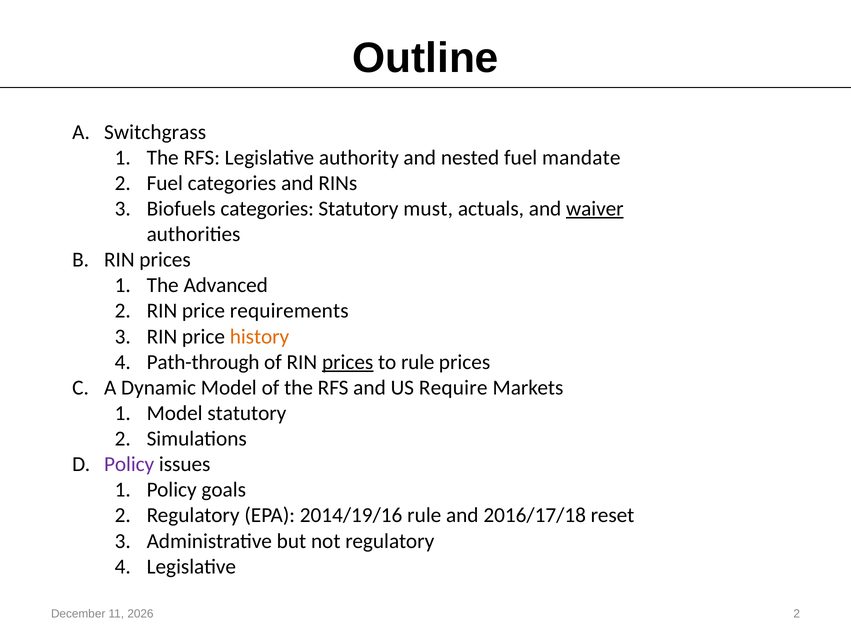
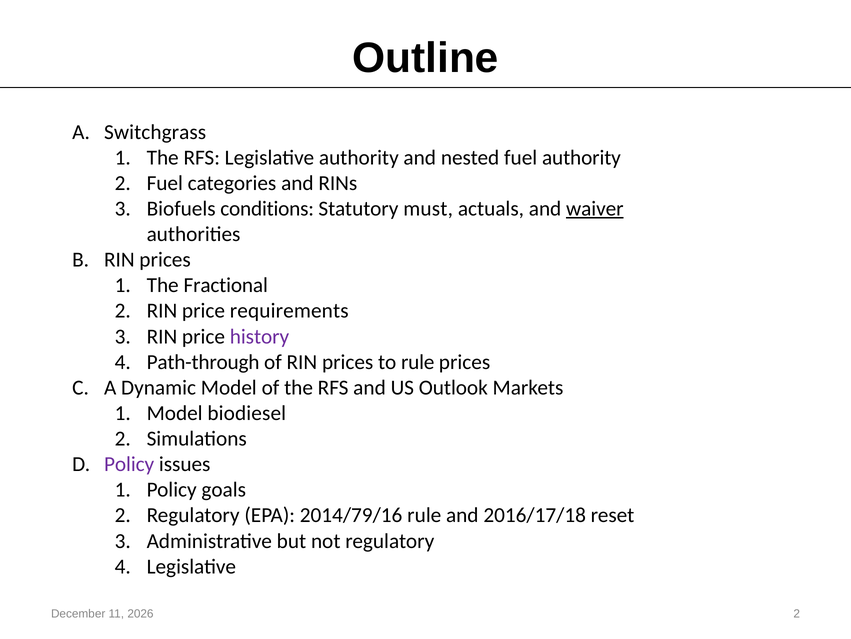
fuel mandate: mandate -> authority (581, 157)
Biofuels categories: categories -> conditions (267, 208)
Advanced: Advanced -> Fractional (226, 285)
history colour: orange -> purple (259, 336)
prices underline: present -> none (348, 362)
Require: Require -> Outlook (453, 387)
Model statutory: statutory -> biodiesel (247, 413)
2014/19/16: 2014/19/16 -> 2014/79/16 (351, 515)
